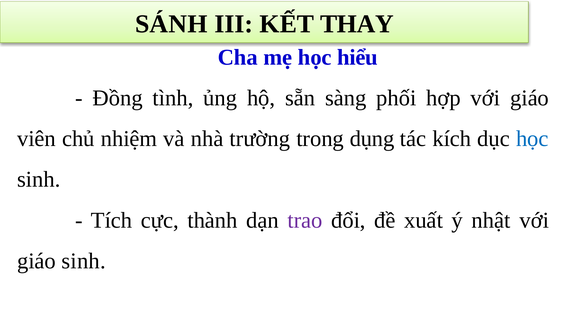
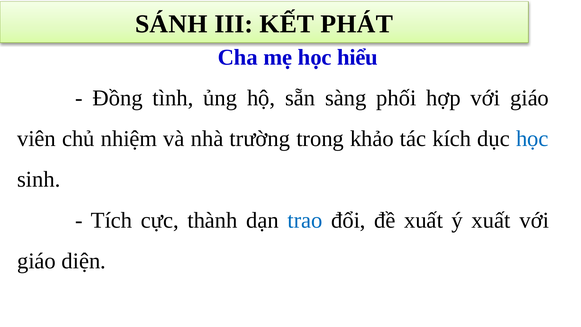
THAY: THAY -> PHÁT (357, 24)
dụng: dụng -> khảo (372, 139)
trao colour: purple -> blue (305, 220)
ý nhật: nhật -> xuất (491, 220)
giáo sinh: sinh -> diện (84, 261)
